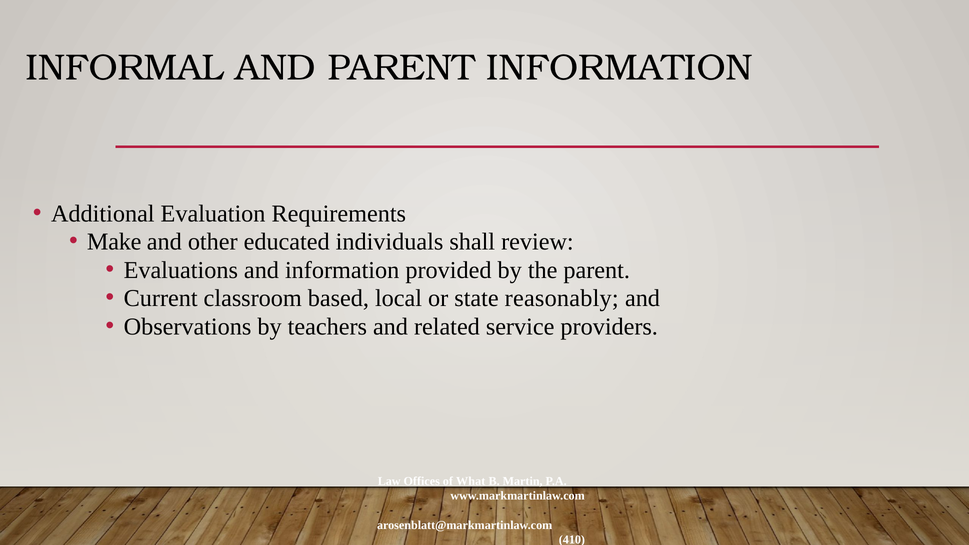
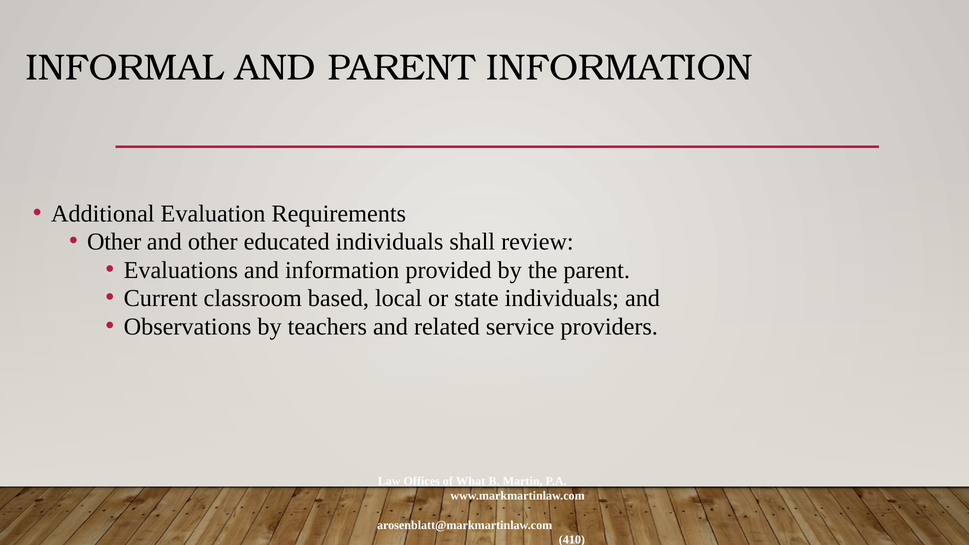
Make: Make -> Other (114, 242)
state reasonably: reasonably -> individuals (562, 298)
